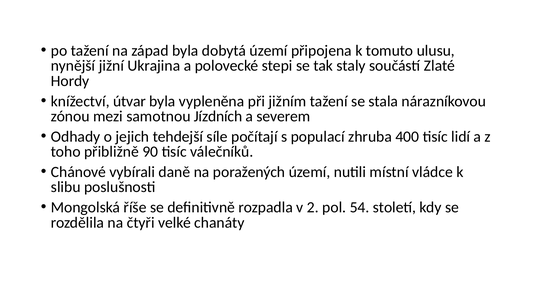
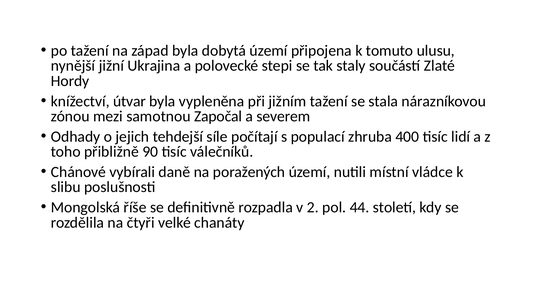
Jízdních: Jízdních -> Započal (218, 117)
54: 54 -> 44 (360, 208)
